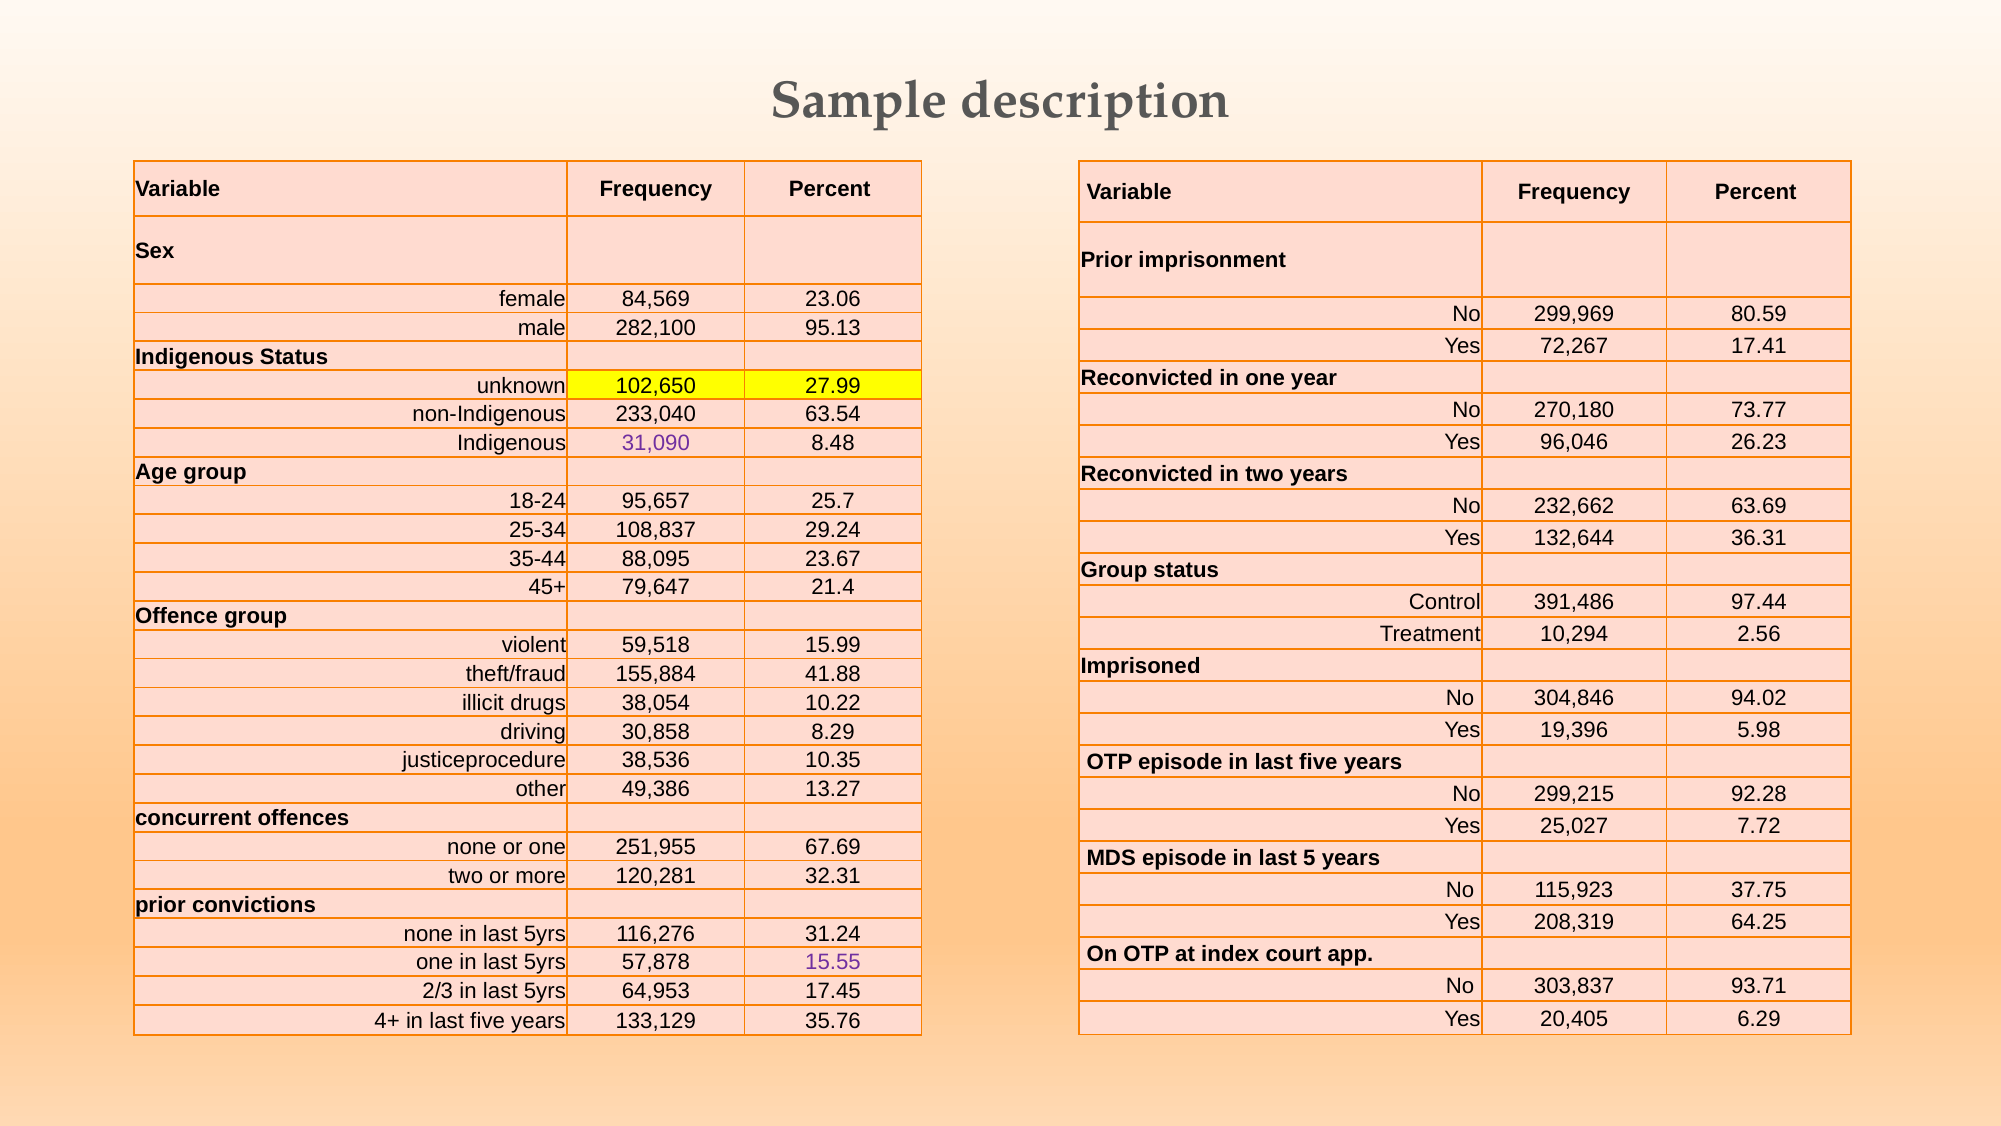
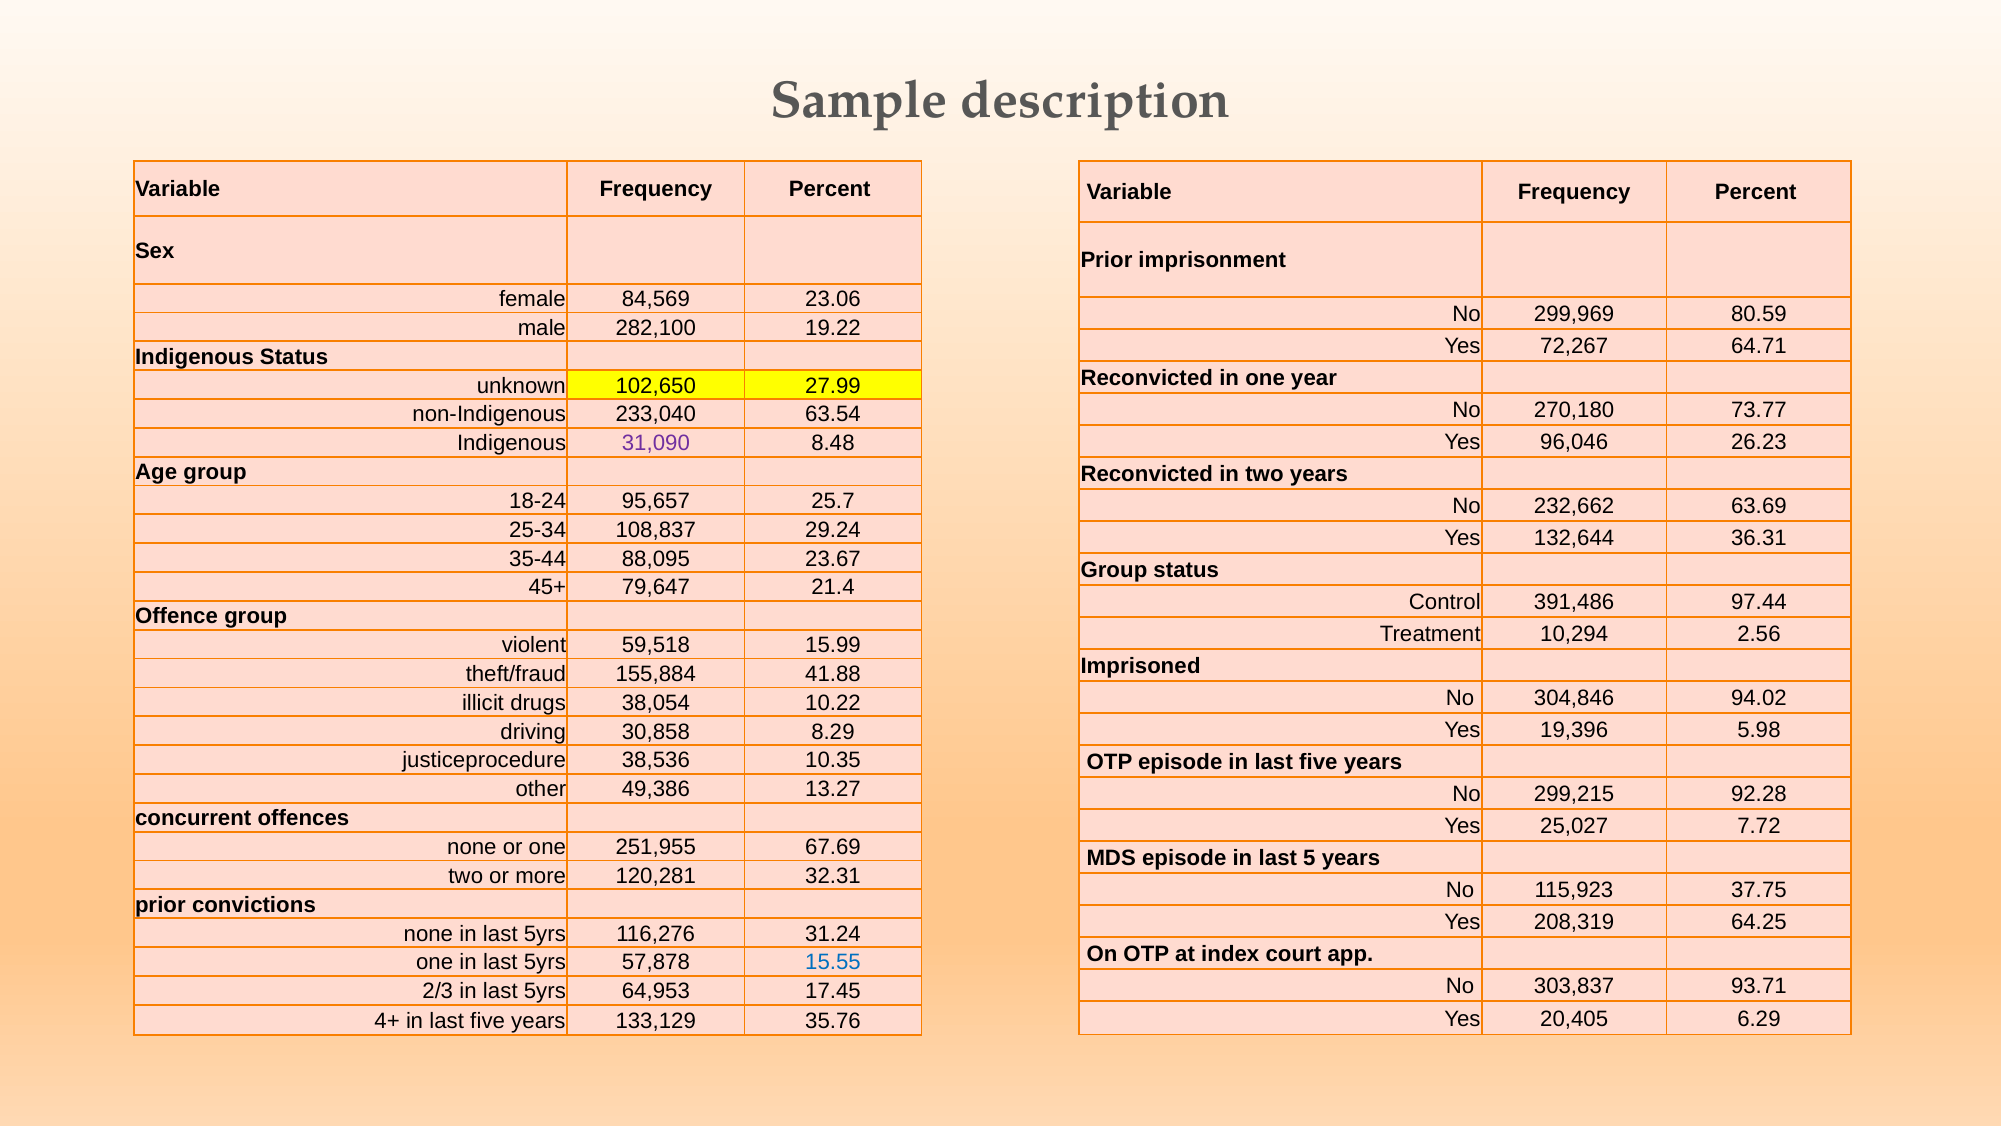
95.13: 95.13 -> 19.22 (833, 328)
17.41: 17.41 -> 64.71 (1759, 346)
15.55 colour: purple -> blue (833, 962)
